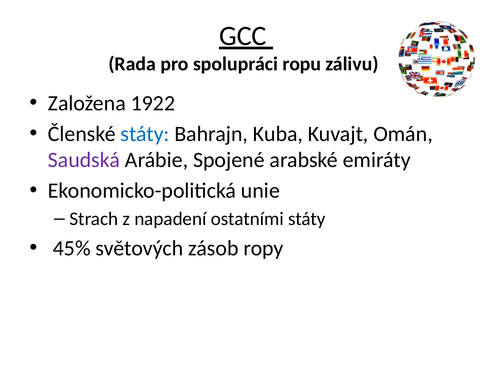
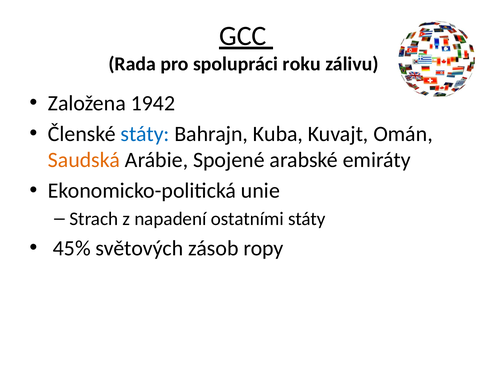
ropu: ropu -> roku (302, 64)
1922: 1922 -> 1942 (153, 103)
Saudská colour: purple -> orange (84, 160)
